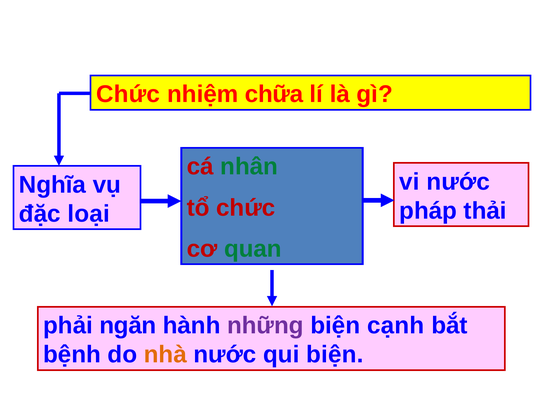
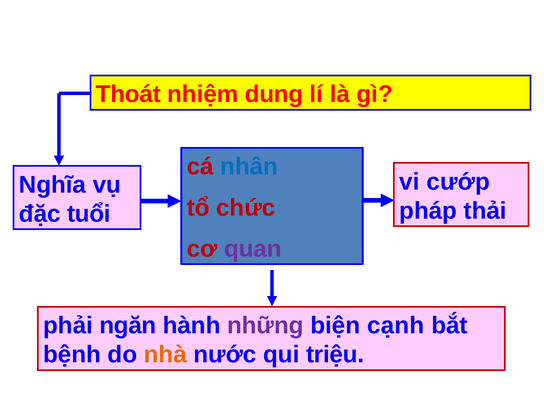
Chức: Chức -> Thoát (128, 94)
chữa: chữa -> dung (274, 94)
nhân colour: green -> blue (249, 167)
vi nước: nước -> cướp (458, 182)
loại: loại -> tuổi (89, 214)
quan colour: green -> purple (253, 249)
qui biện: biện -> triệu (335, 355)
